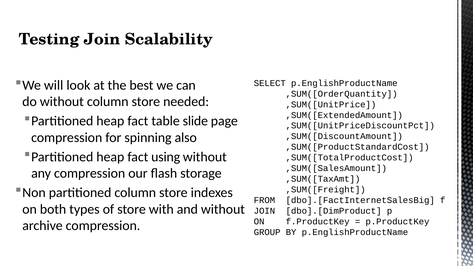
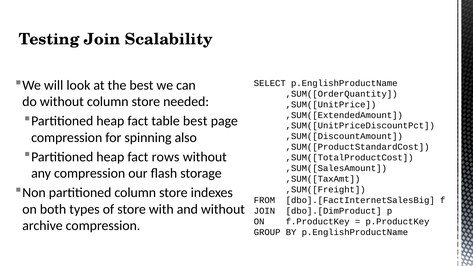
table slide: slide -> best (195, 121)
using: using -> rows (166, 157)
